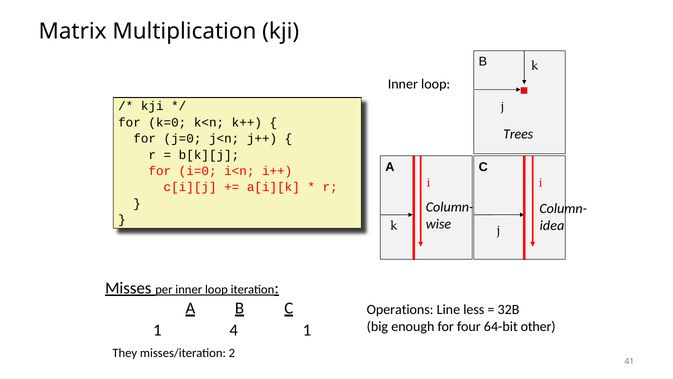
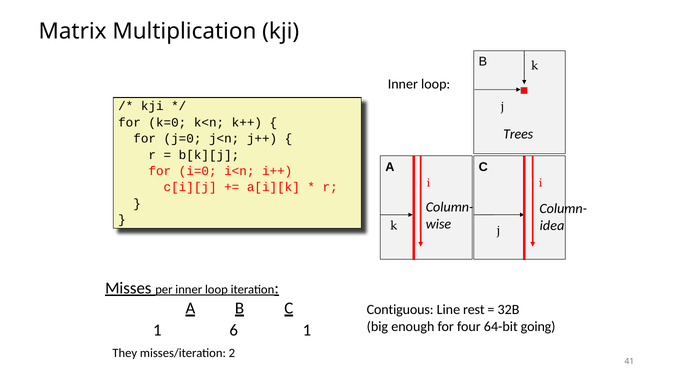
Operations: Operations -> Contiguous (400, 309)
less: less -> rest (474, 309)
other: other -> going (538, 326)
4: 4 -> 6 (234, 330)
